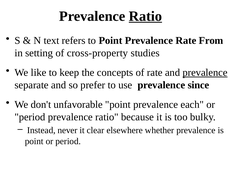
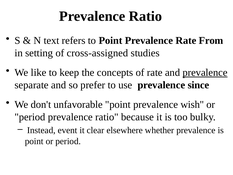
Ratio underline: present -> none (145, 16)
cross-property: cross-property -> cross-assigned (97, 53)
each: each -> wish (192, 104)
never: never -> event (67, 130)
